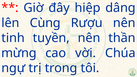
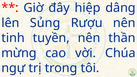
Cùng: Cùng -> Sủng (45, 23)
